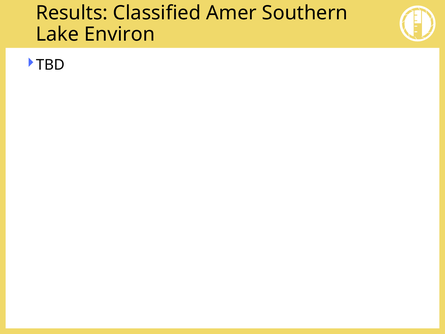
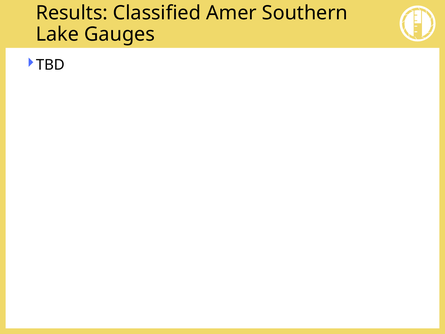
Environ: Environ -> Gauges (120, 34)
